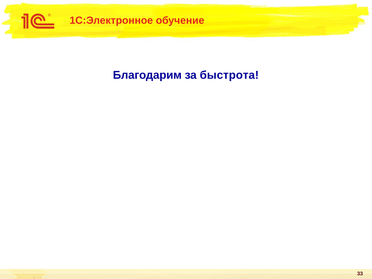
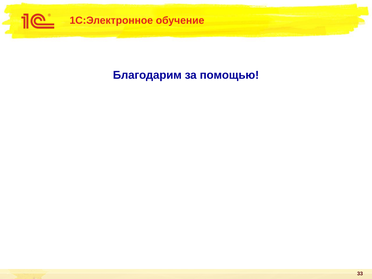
быстрота: быстрота -> помощью (229, 75)
